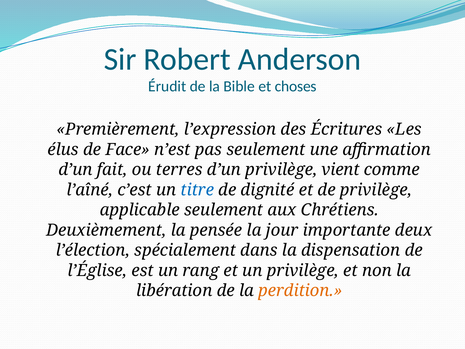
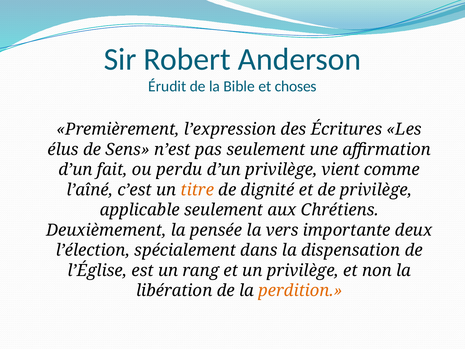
Face: Face -> Sens (128, 149)
terres: terres -> perdu (179, 170)
titre colour: blue -> orange (197, 190)
jour: jour -> vers (282, 230)
